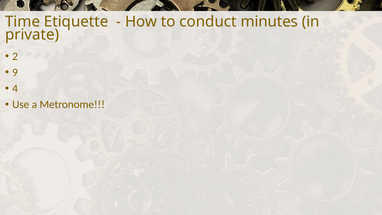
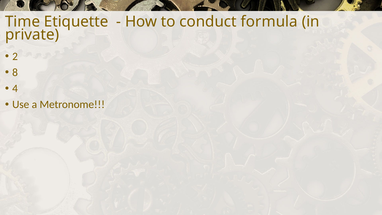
minutes: minutes -> formula (269, 22)
9: 9 -> 8 (15, 72)
